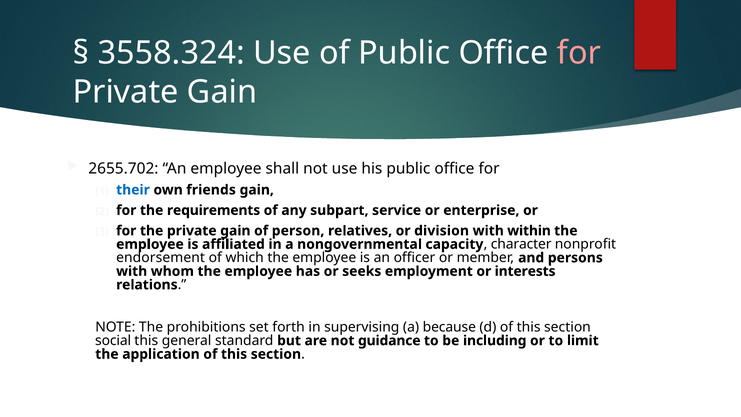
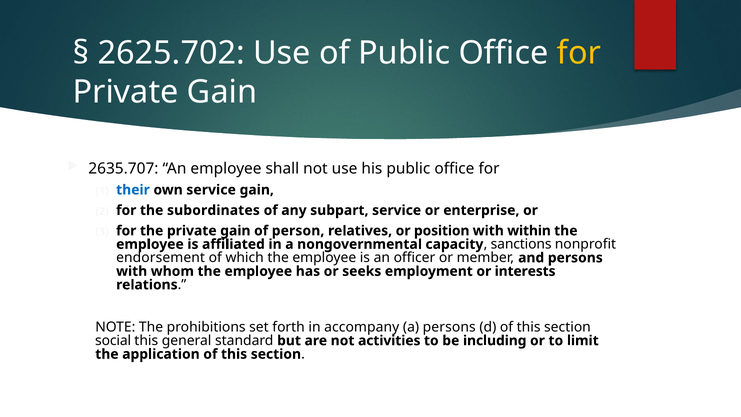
3558.324: 3558.324 -> 2625.702 (171, 53)
for colour: pink -> yellow (579, 53)
2655.702: 2655.702 -> 2635.707 (123, 169)
own friends: friends -> service (211, 190)
requirements: requirements -> subordinates (213, 210)
division: division -> position (442, 231)
character: character -> sanctions (521, 244)
supervising: supervising -> accompany (362, 327)
a because: because -> persons (449, 327)
guidance: guidance -> activities (389, 341)
